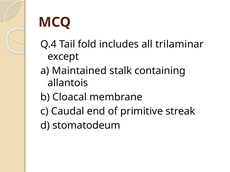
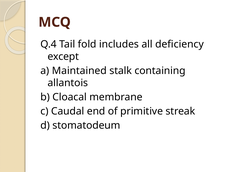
trilaminar: trilaminar -> deficiency (180, 44)
